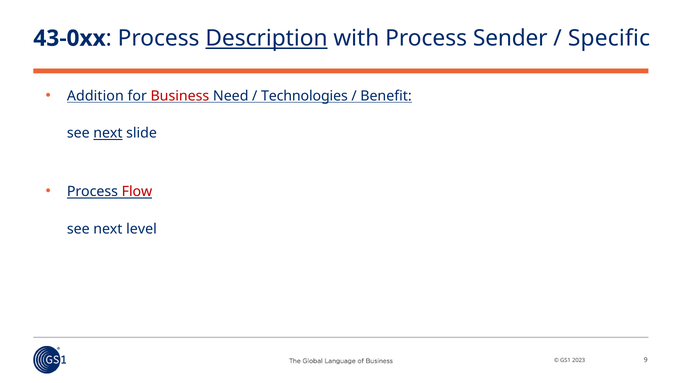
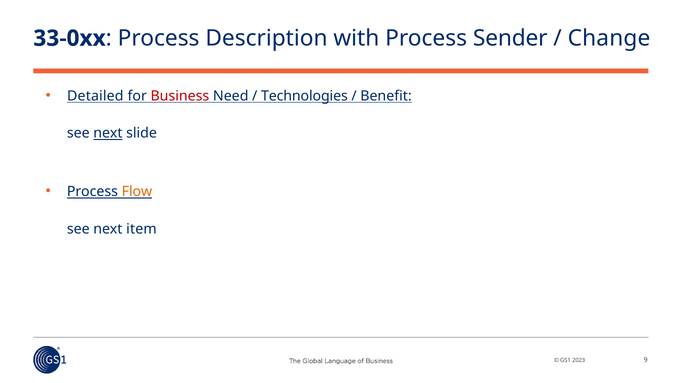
43-0xx: 43-0xx -> 33-0xx (70, 38)
Description underline: present -> none (266, 38)
Specific: Specific -> Change (609, 38)
Addition: Addition -> Detailed (95, 96)
Flow colour: red -> orange (137, 192)
level: level -> item (141, 229)
